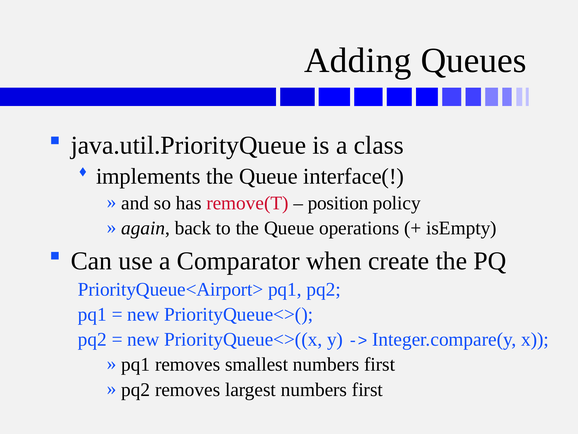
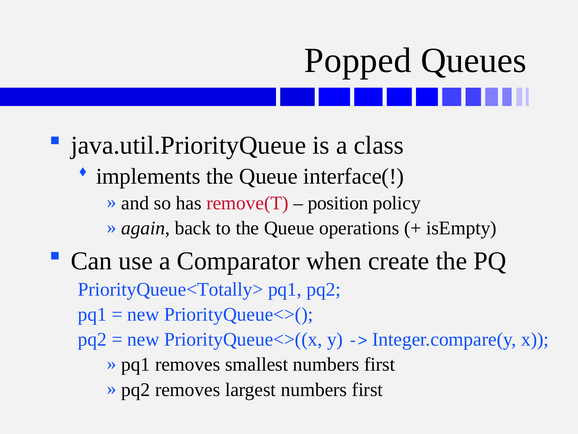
Adding: Adding -> Popped (358, 60)
PriorityQueue<Airport>: PriorityQueue<Airport> -> PriorityQueue<Totally> (171, 289)
